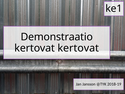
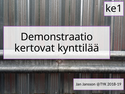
kertovat kertovat: kertovat -> kynttilää (78, 48)
